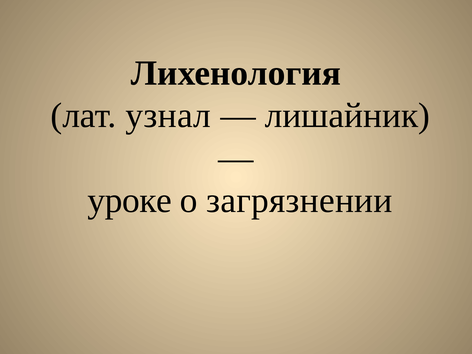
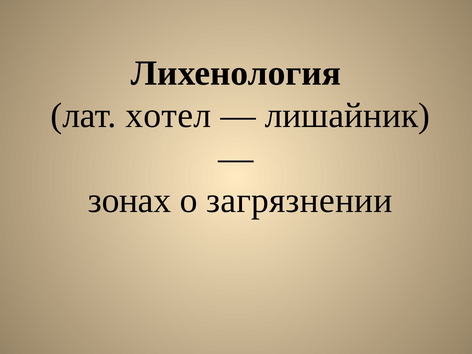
узнал: узнал -> хотел (168, 116)
уроке: уроке -> зонах (130, 201)
